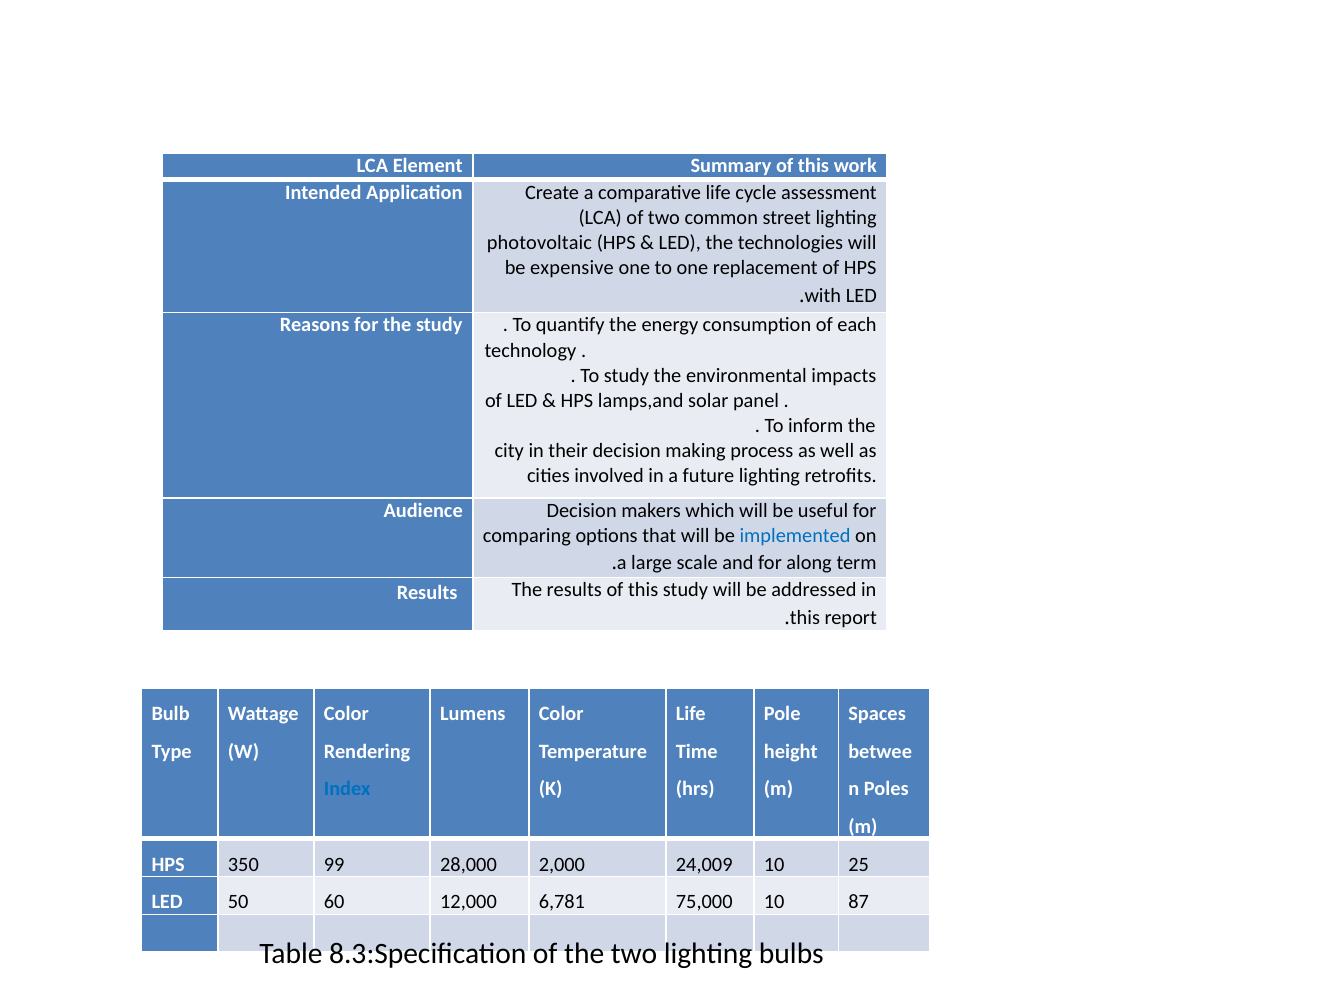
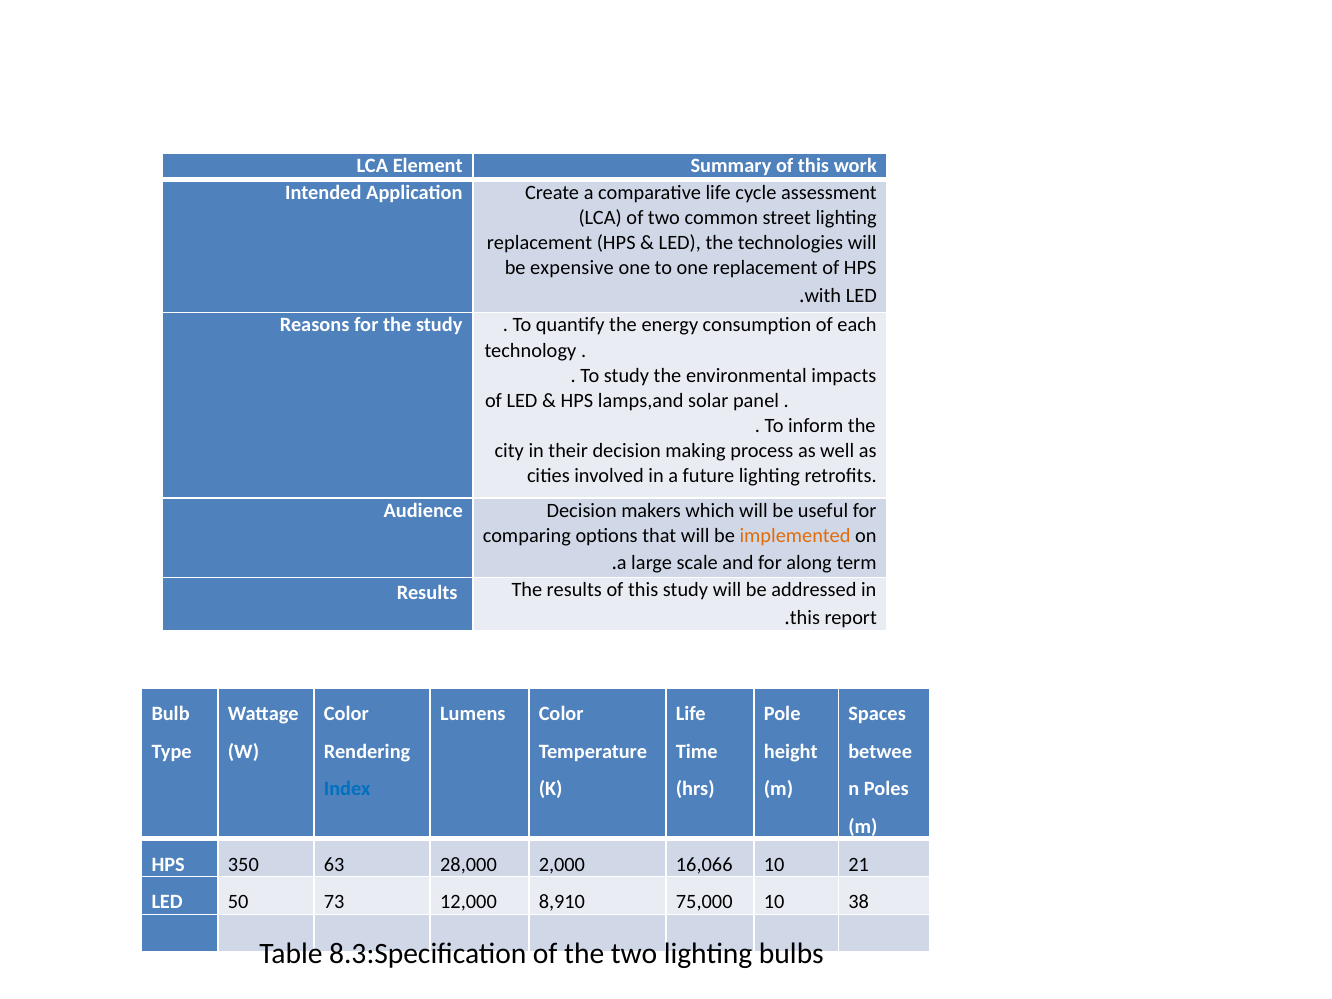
photovoltaic: photovoltaic -> replacement (539, 243)
implemented colour: blue -> orange (795, 536)
99: 99 -> 63 (334, 864)
24,009: 24,009 -> 16,066 (704, 864)
25: 25 -> 21 (859, 864)
60: 60 -> 73 (334, 902)
6,781: 6,781 -> 8,910 (562, 902)
87: 87 -> 38 (859, 902)
